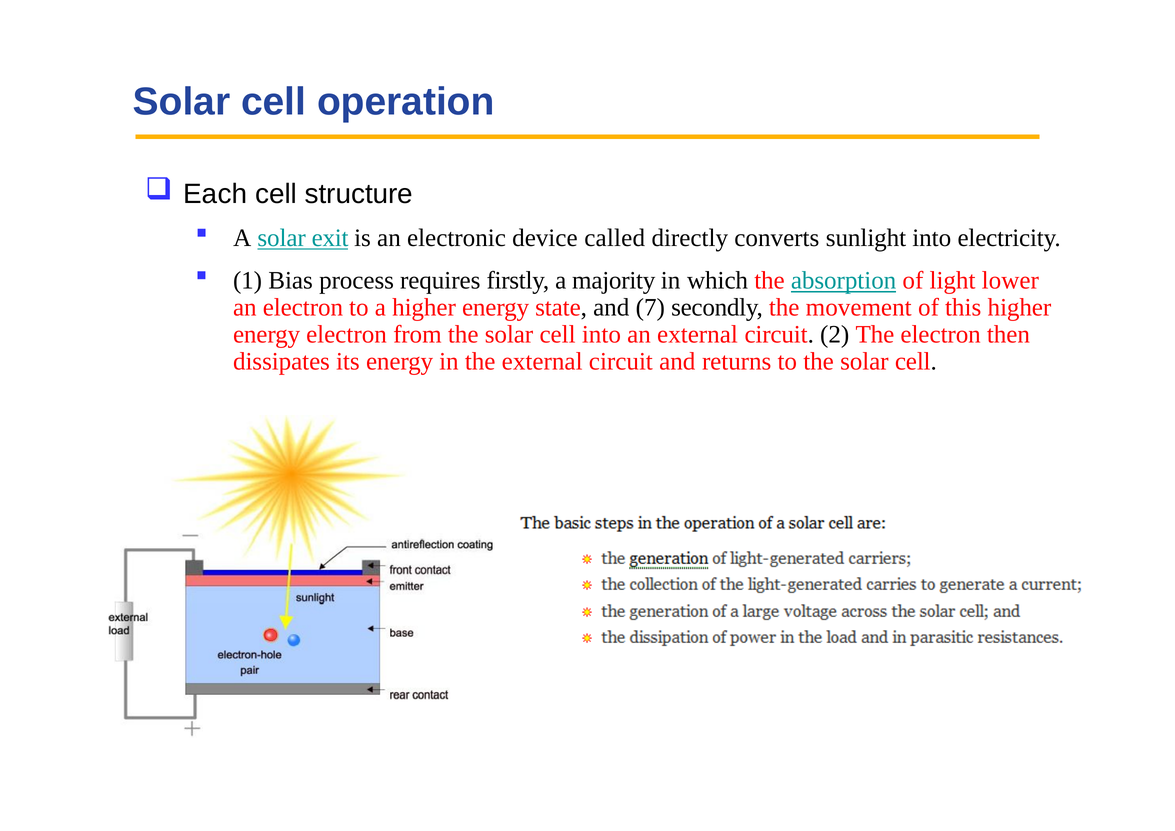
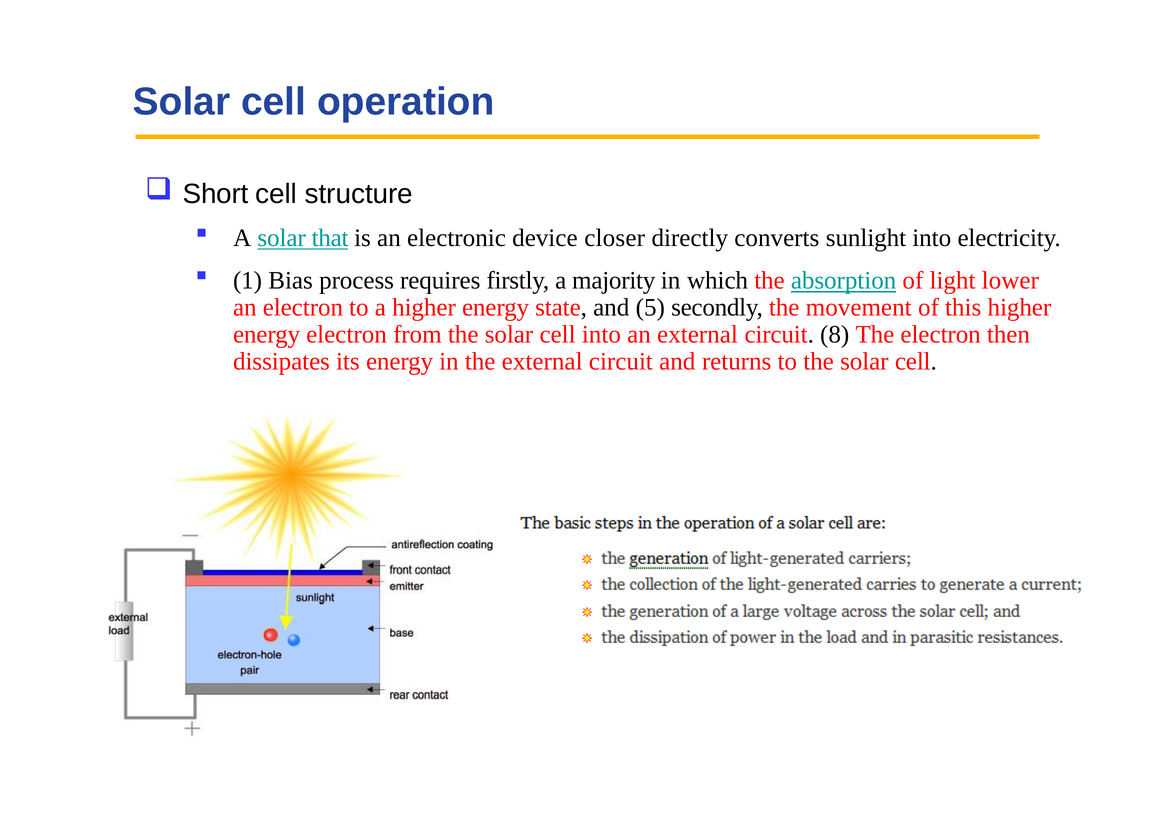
Each: Each -> Short (216, 194)
exit: exit -> that (330, 238)
called: called -> closer (615, 238)
7: 7 -> 5 (650, 308)
2: 2 -> 8 (835, 335)
